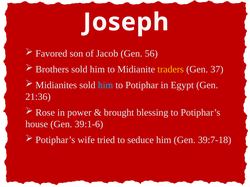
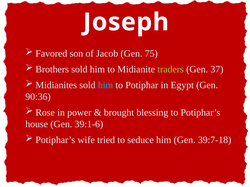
56: 56 -> 75 (151, 54)
traders colour: yellow -> light green (171, 69)
21:36: 21:36 -> 90:36 (38, 97)
